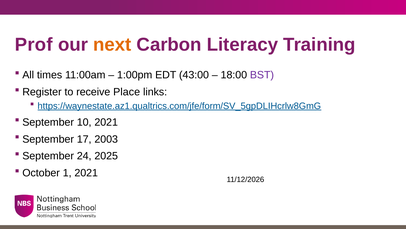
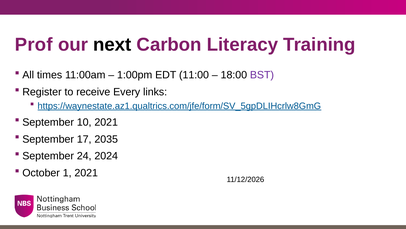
next colour: orange -> black (112, 45)
43:00: 43:00 -> 11:00 (194, 75)
Place: Place -> Every (127, 92)
2003: 2003 -> 2035 (106, 139)
2025: 2025 -> 2024 (106, 156)
